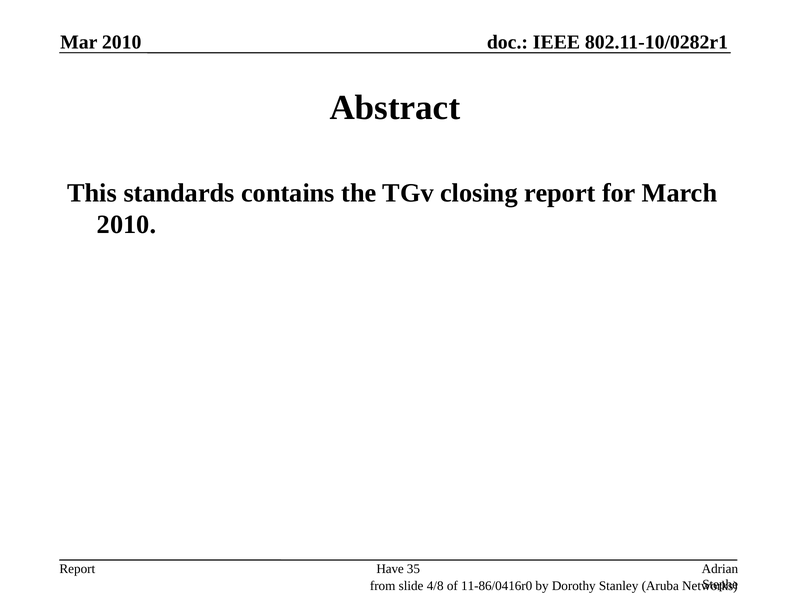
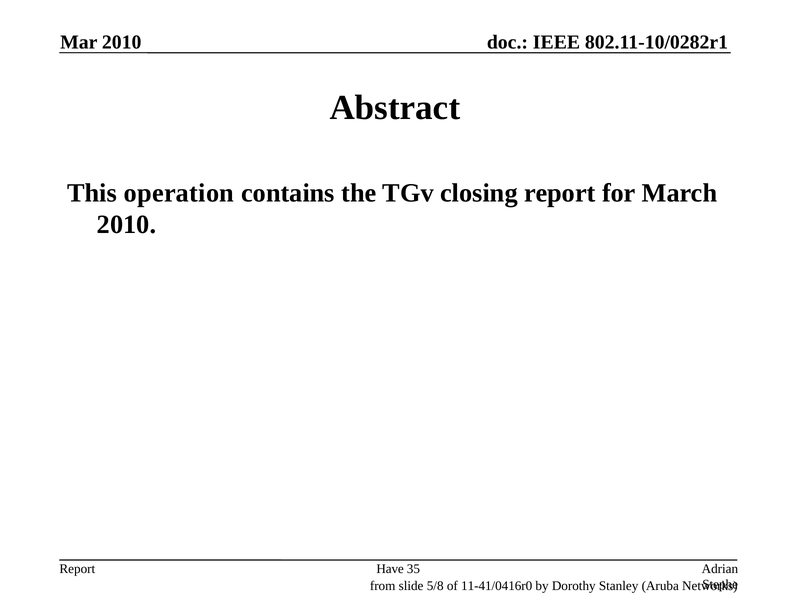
standards: standards -> operation (179, 193)
4/8: 4/8 -> 5/8 (435, 585)
11-86/0416r0: 11-86/0416r0 -> 11-41/0416r0 (497, 585)
